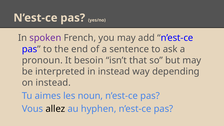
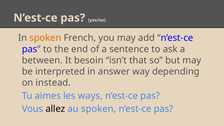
spoken colour: purple -> orange (45, 38)
pronoun: pronoun -> between (42, 60)
in instead: instead -> answer (114, 71)
noun: noun -> ways (90, 96)
au hyphen: hyphen -> spoken (99, 109)
